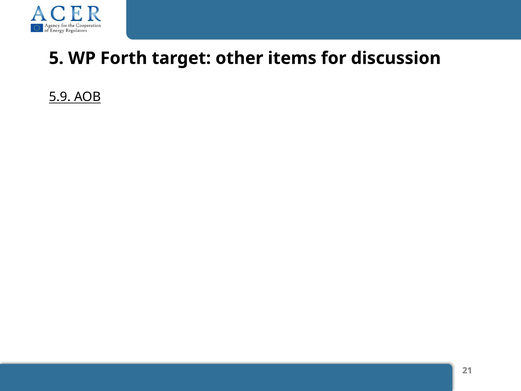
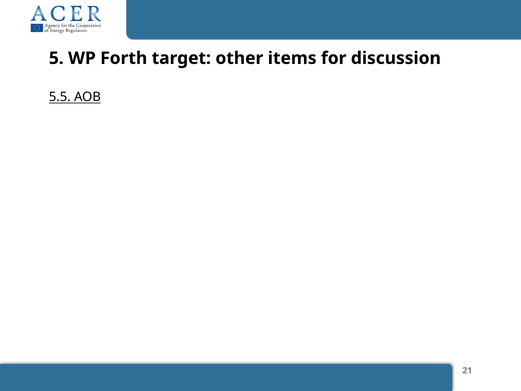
5.9: 5.9 -> 5.5 (60, 97)
